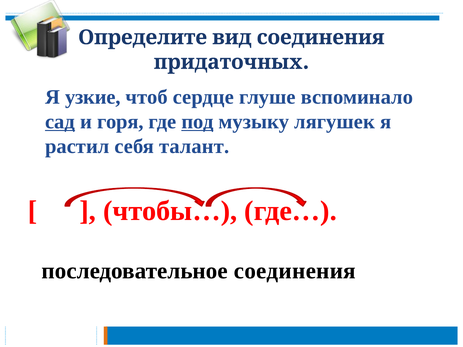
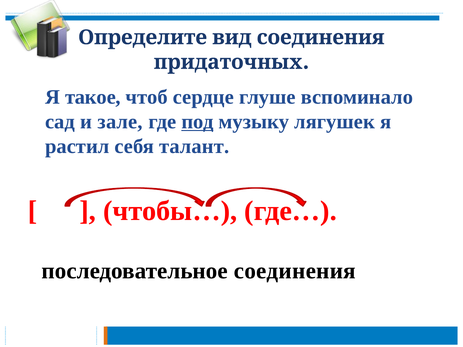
узкие: узкие -> такое (93, 97)
сад underline: present -> none (60, 122)
горя: горя -> зале (120, 122)
